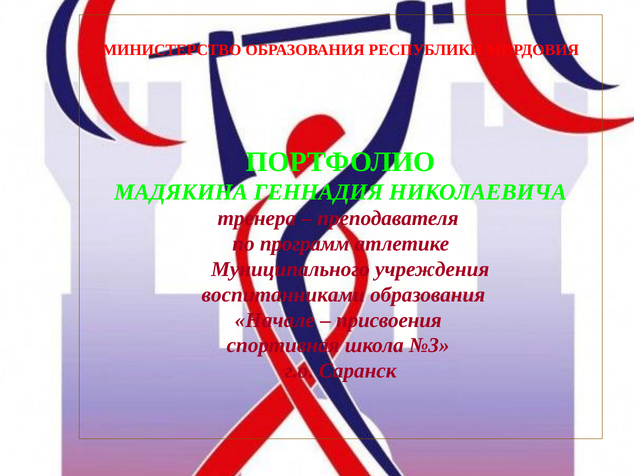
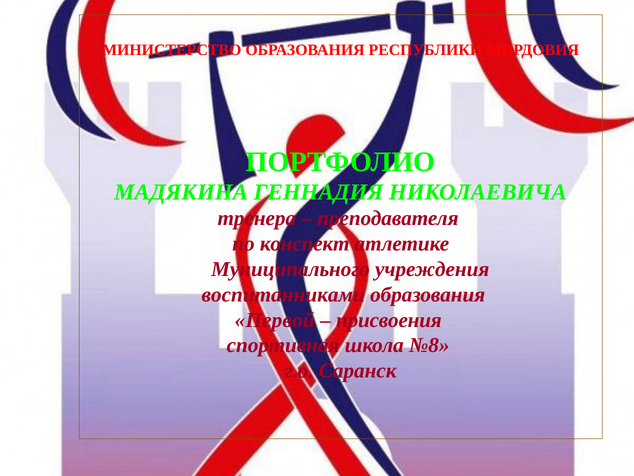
программ: программ -> конспект (305, 244)
Начале: Начале -> Первой (275, 320)
№3: №3 -> №8 (429, 345)
